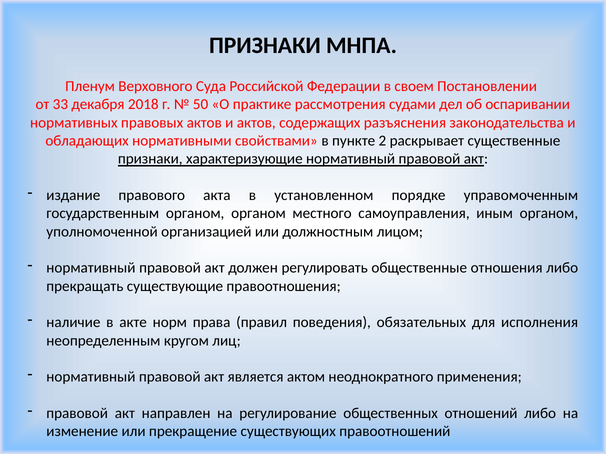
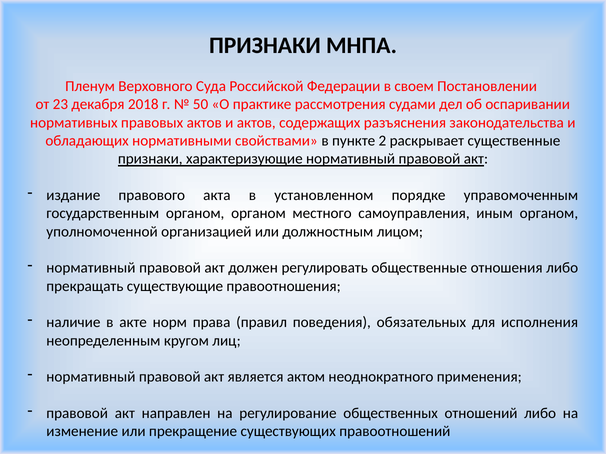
33: 33 -> 23 (60, 105)
